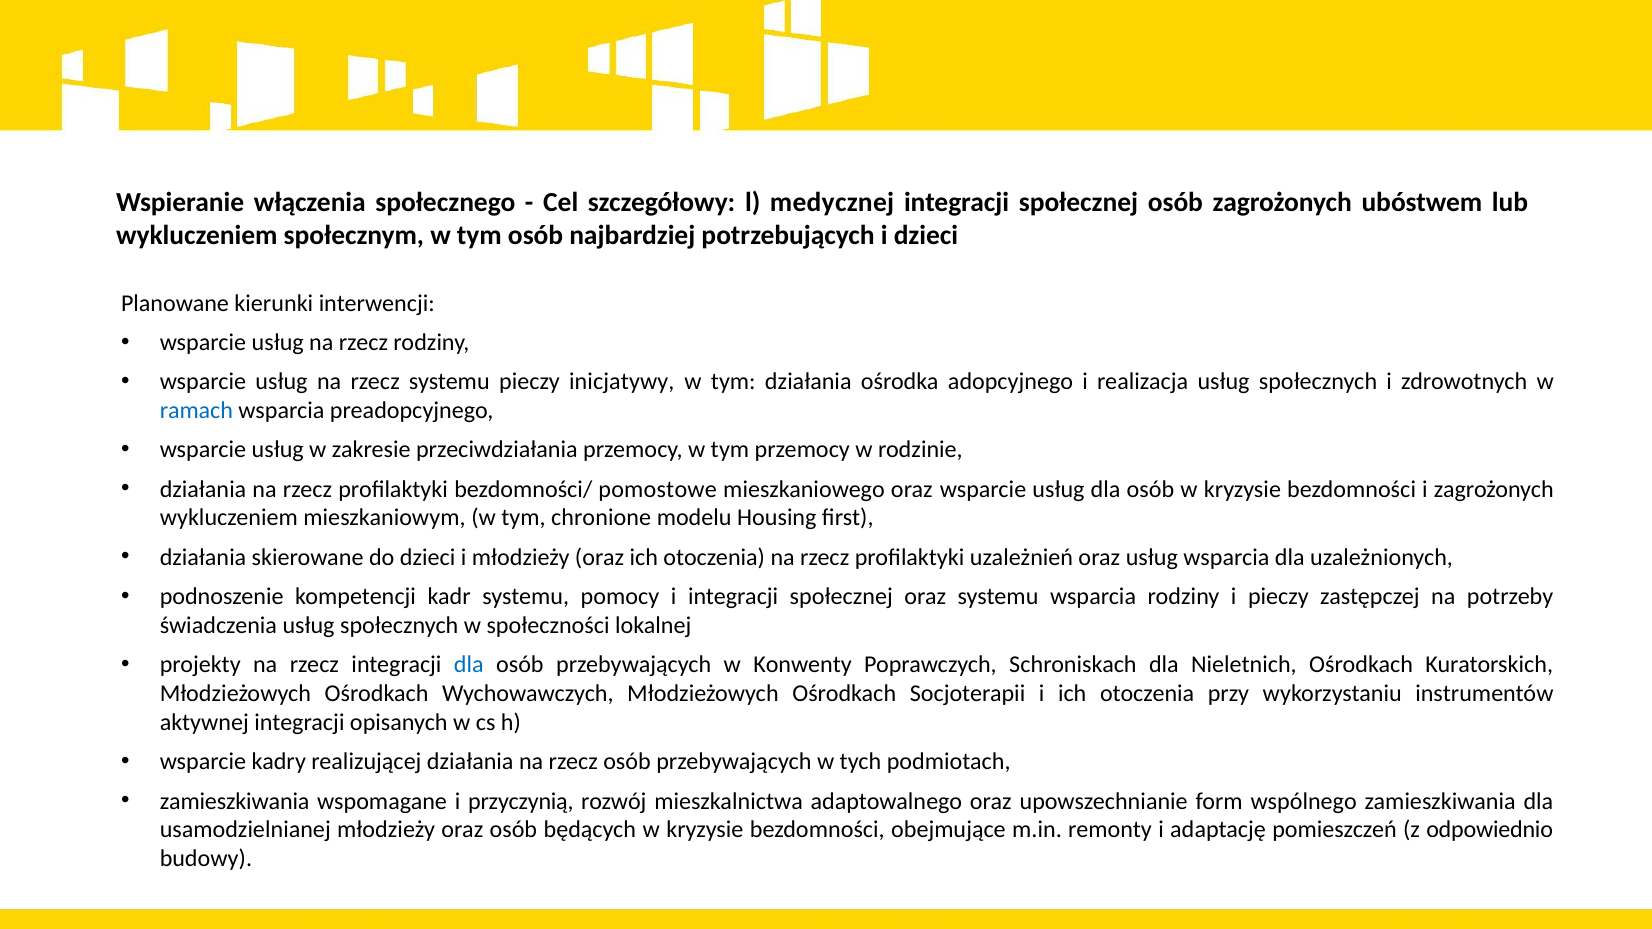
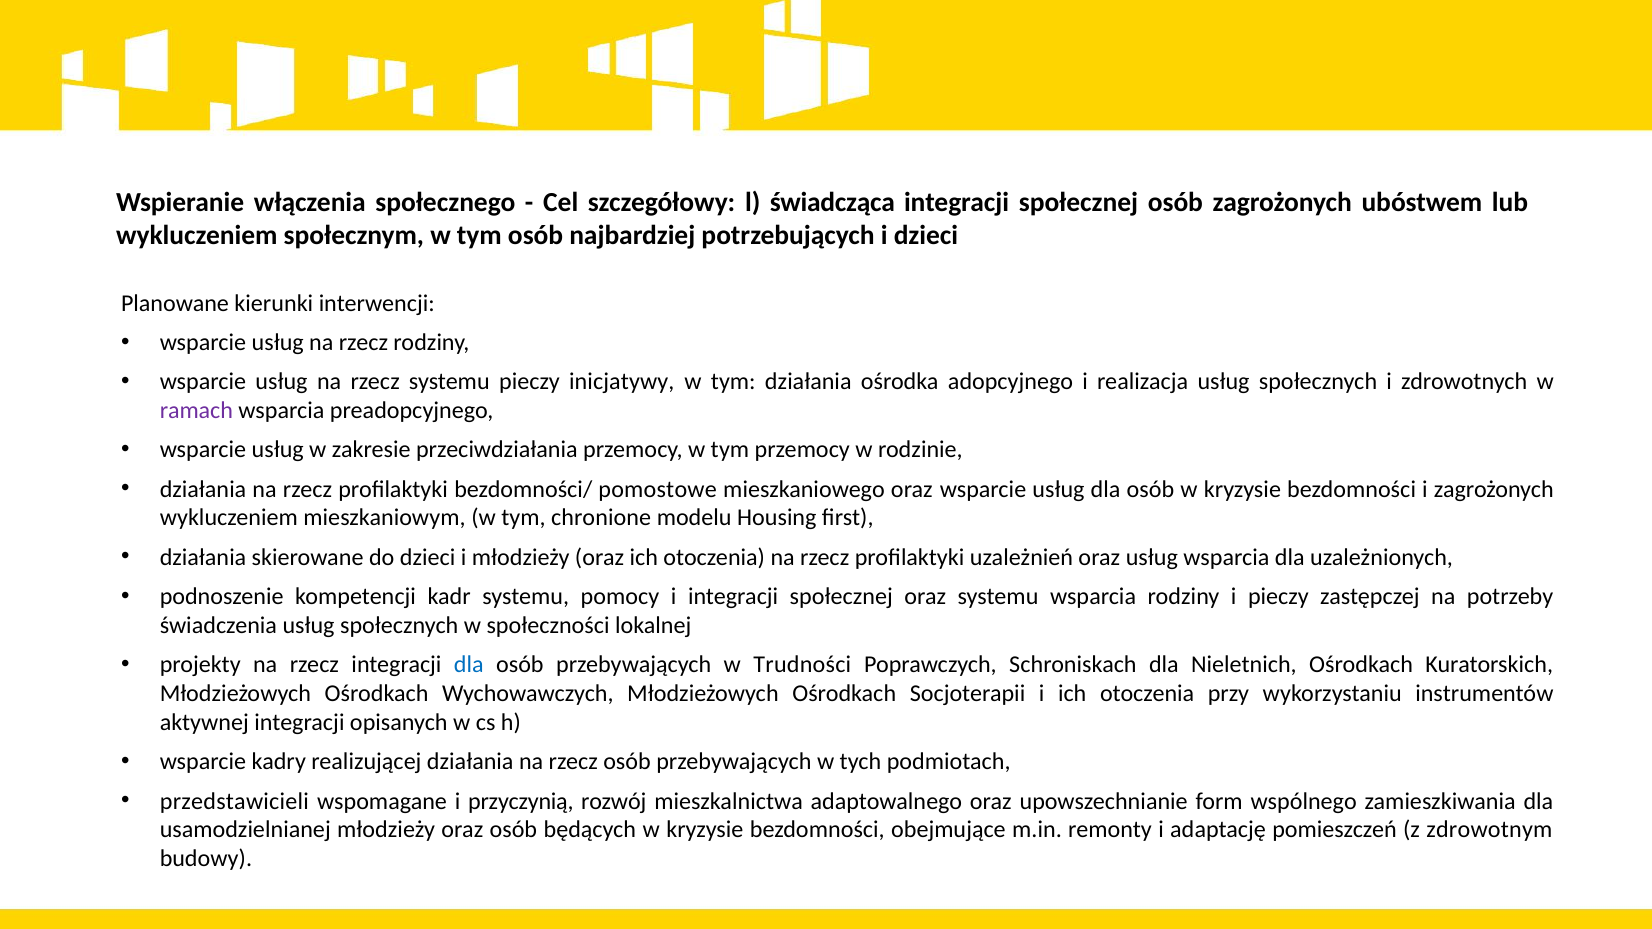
medycznej: medycznej -> świadcząca (832, 202)
ramach colour: blue -> purple (196, 411)
Konwenty: Konwenty -> Trudności (802, 665)
zamieszkiwania: zamieszkiwania -> przedstawicieli (234, 801)
odpowiednio: odpowiednio -> zdrowotnym (1489, 830)
